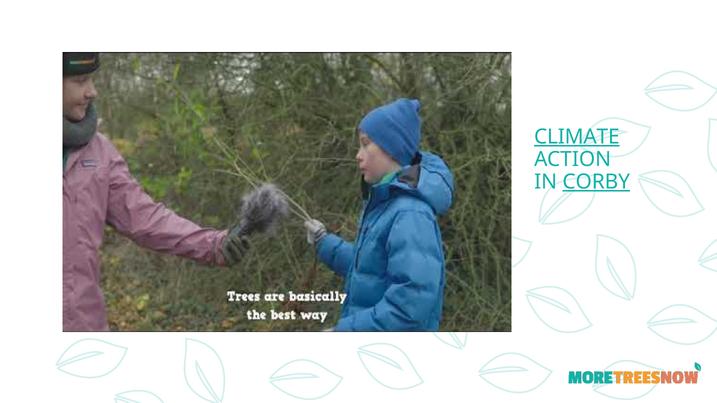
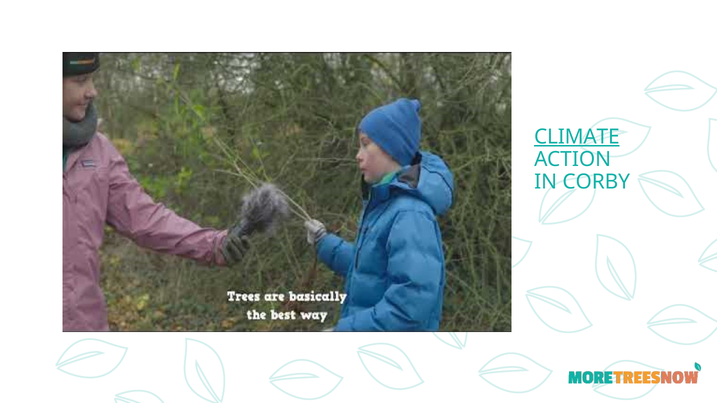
CORBY underline: present -> none (596, 182)
